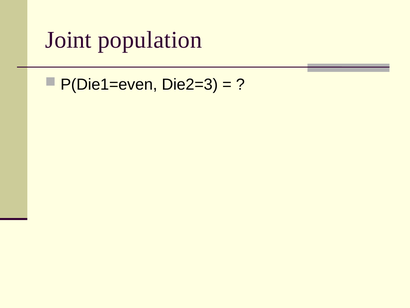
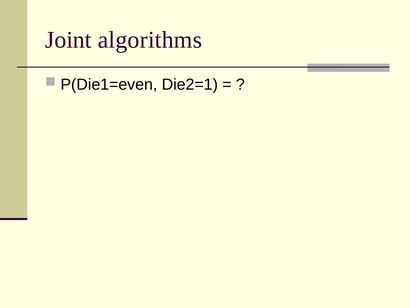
population: population -> algorithms (150, 40)
Die2=3: Die2=3 -> Die2=1 (190, 84)
